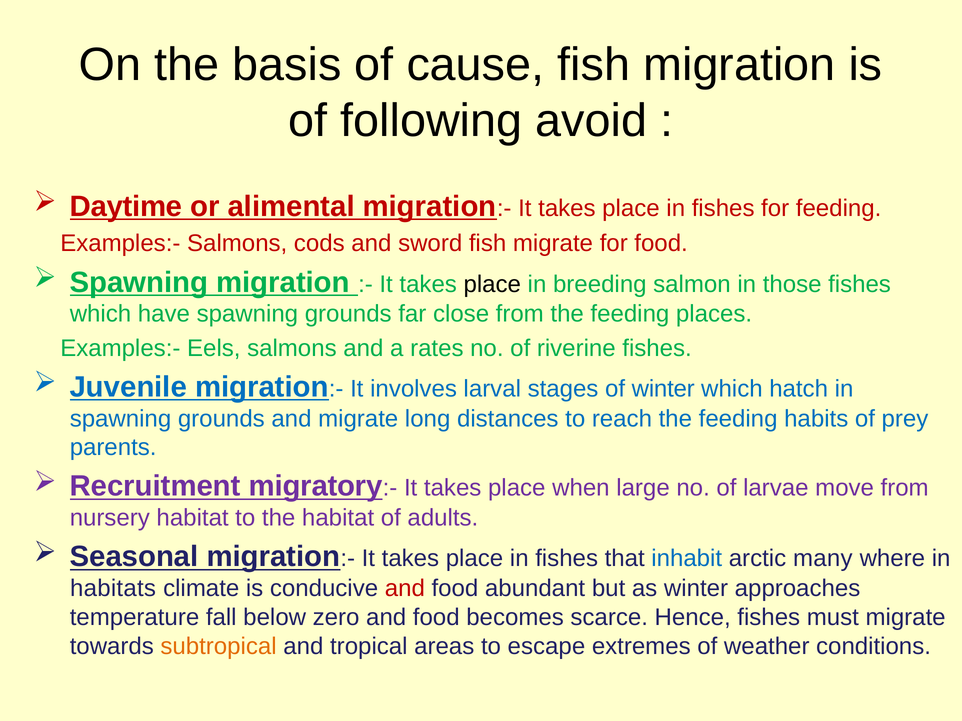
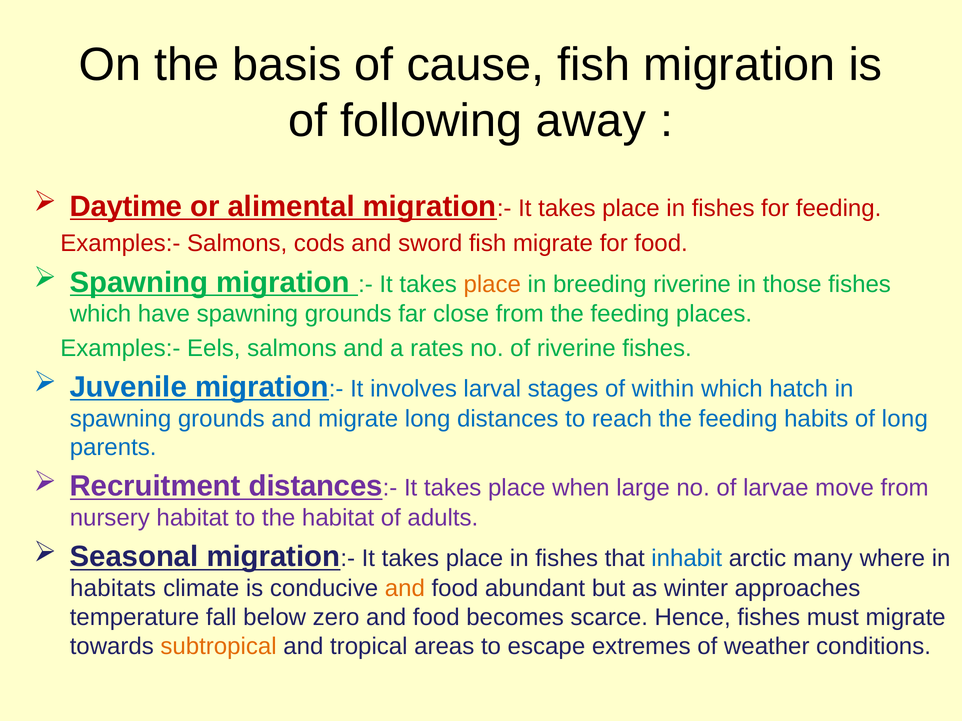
avoid: avoid -> away (591, 121)
place colour: black -> orange (492, 284)
breeding salmon: salmon -> riverine (692, 284)
of winter: winter -> within (663, 389)
of prey: prey -> long (905, 419)
Recruitment migratory: migratory -> distances (316, 487)
and colour: red -> orange (405, 589)
